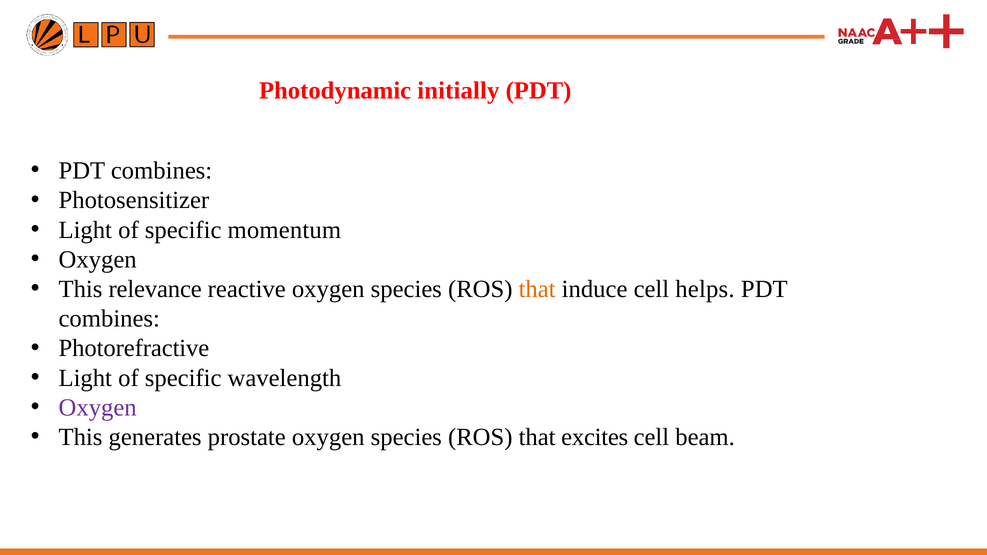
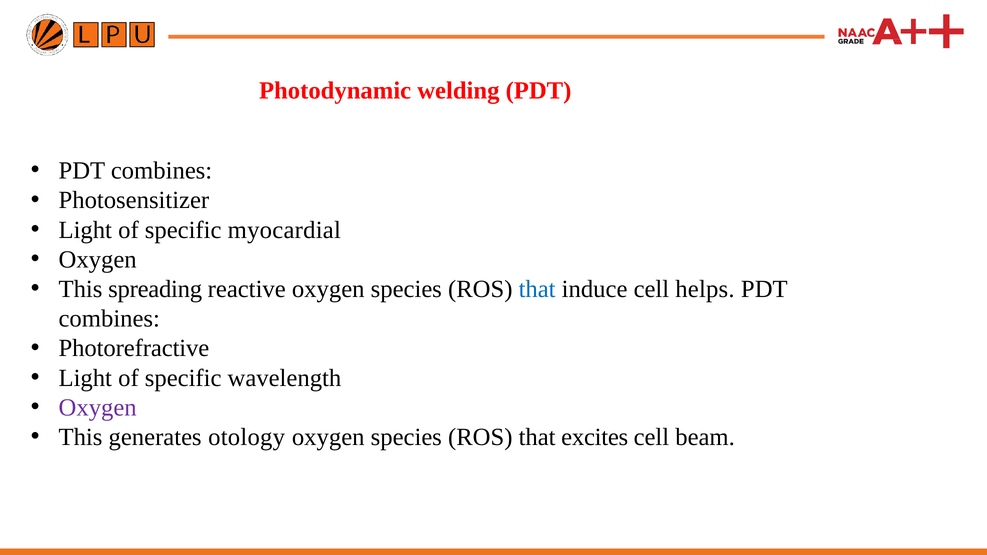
initially: initially -> welding (458, 91)
momentum: momentum -> myocardial (284, 230)
relevance: relevance -> spreading (155, 289)
that colour: orange -> blue (537, 289)
prostate: prostate -> otology (247, 437)
